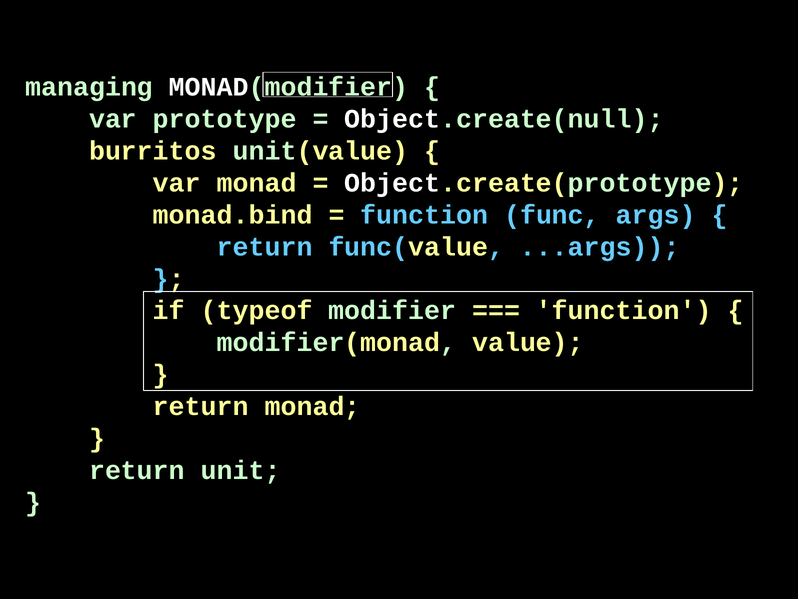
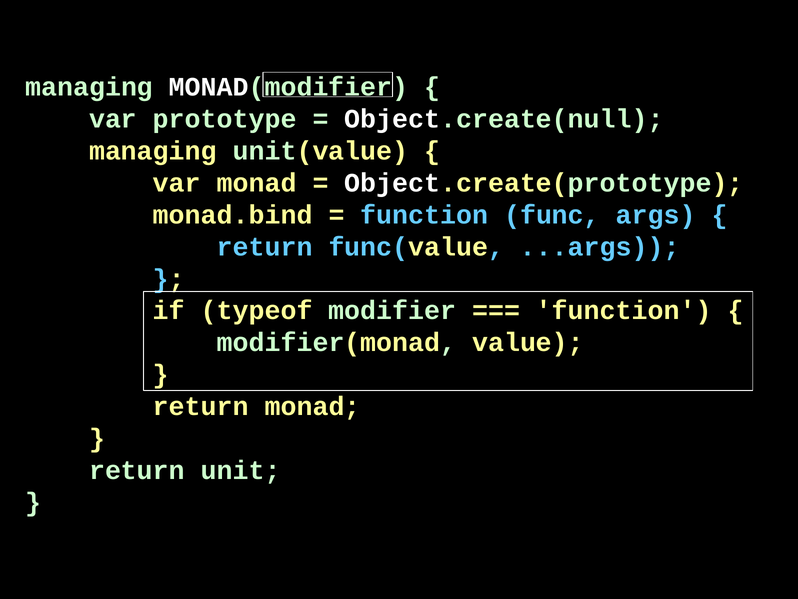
burritos: burritos -> managing (153, 151)
